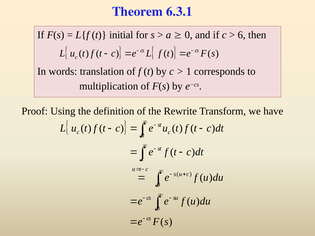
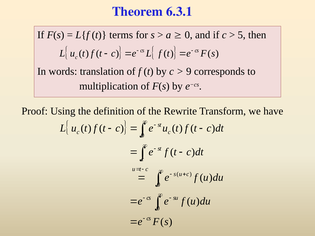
initial: initial -> terms (121, 35)
6: 6 -> 5 (242, 35)
1: 1 -> 9 (189, 72)
